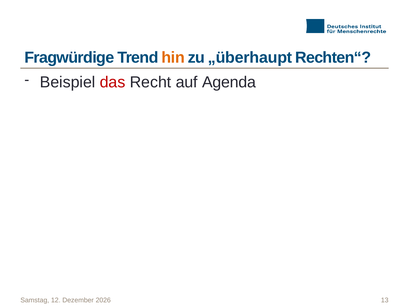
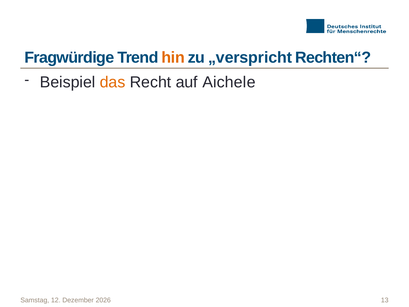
„überhaupt: „überhaupt -> „verspricht (250, 58)
das colour: red -> orange (113, 82)
Agenda: Agenda -> Aichele (229, 82)
